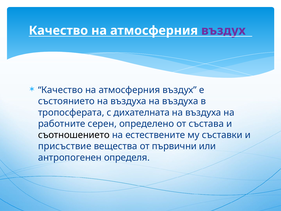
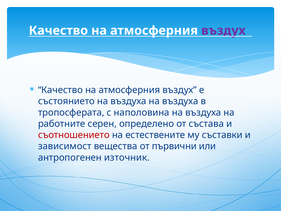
дихателната: дихателната -> наполовина (142, 112)
съотношението colour: black -> red (74, 135)
присъствие: присъствие -> зависимост (65, 146)
определя: определя -> източник (127, 157)
